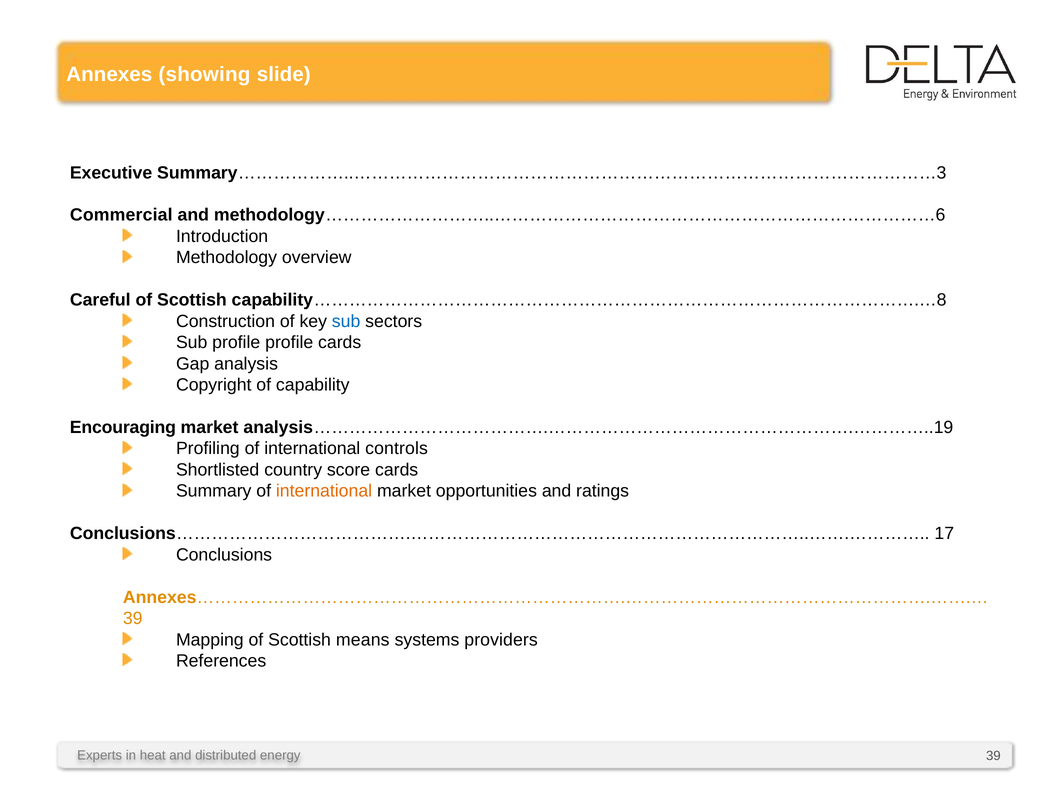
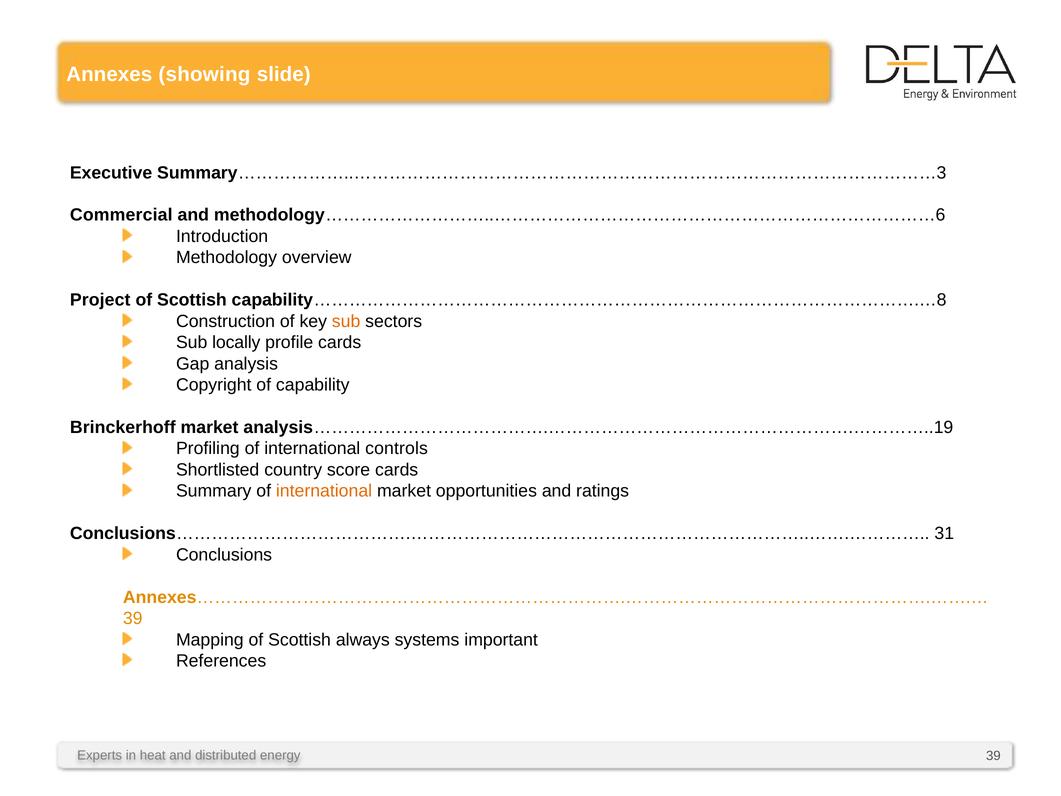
Careful: Careful -> Project (100, 300)
sub colour: blue -> orange (346, 321)
Sub profile: profile -> locally (236, 342)
Encouraging: Encouraging -> Brinckerhoff (123, 427)
17: 17 -> 31 (944, 533)
means: means -> always (363, 639)
providers: providers -> important (501, 639)
